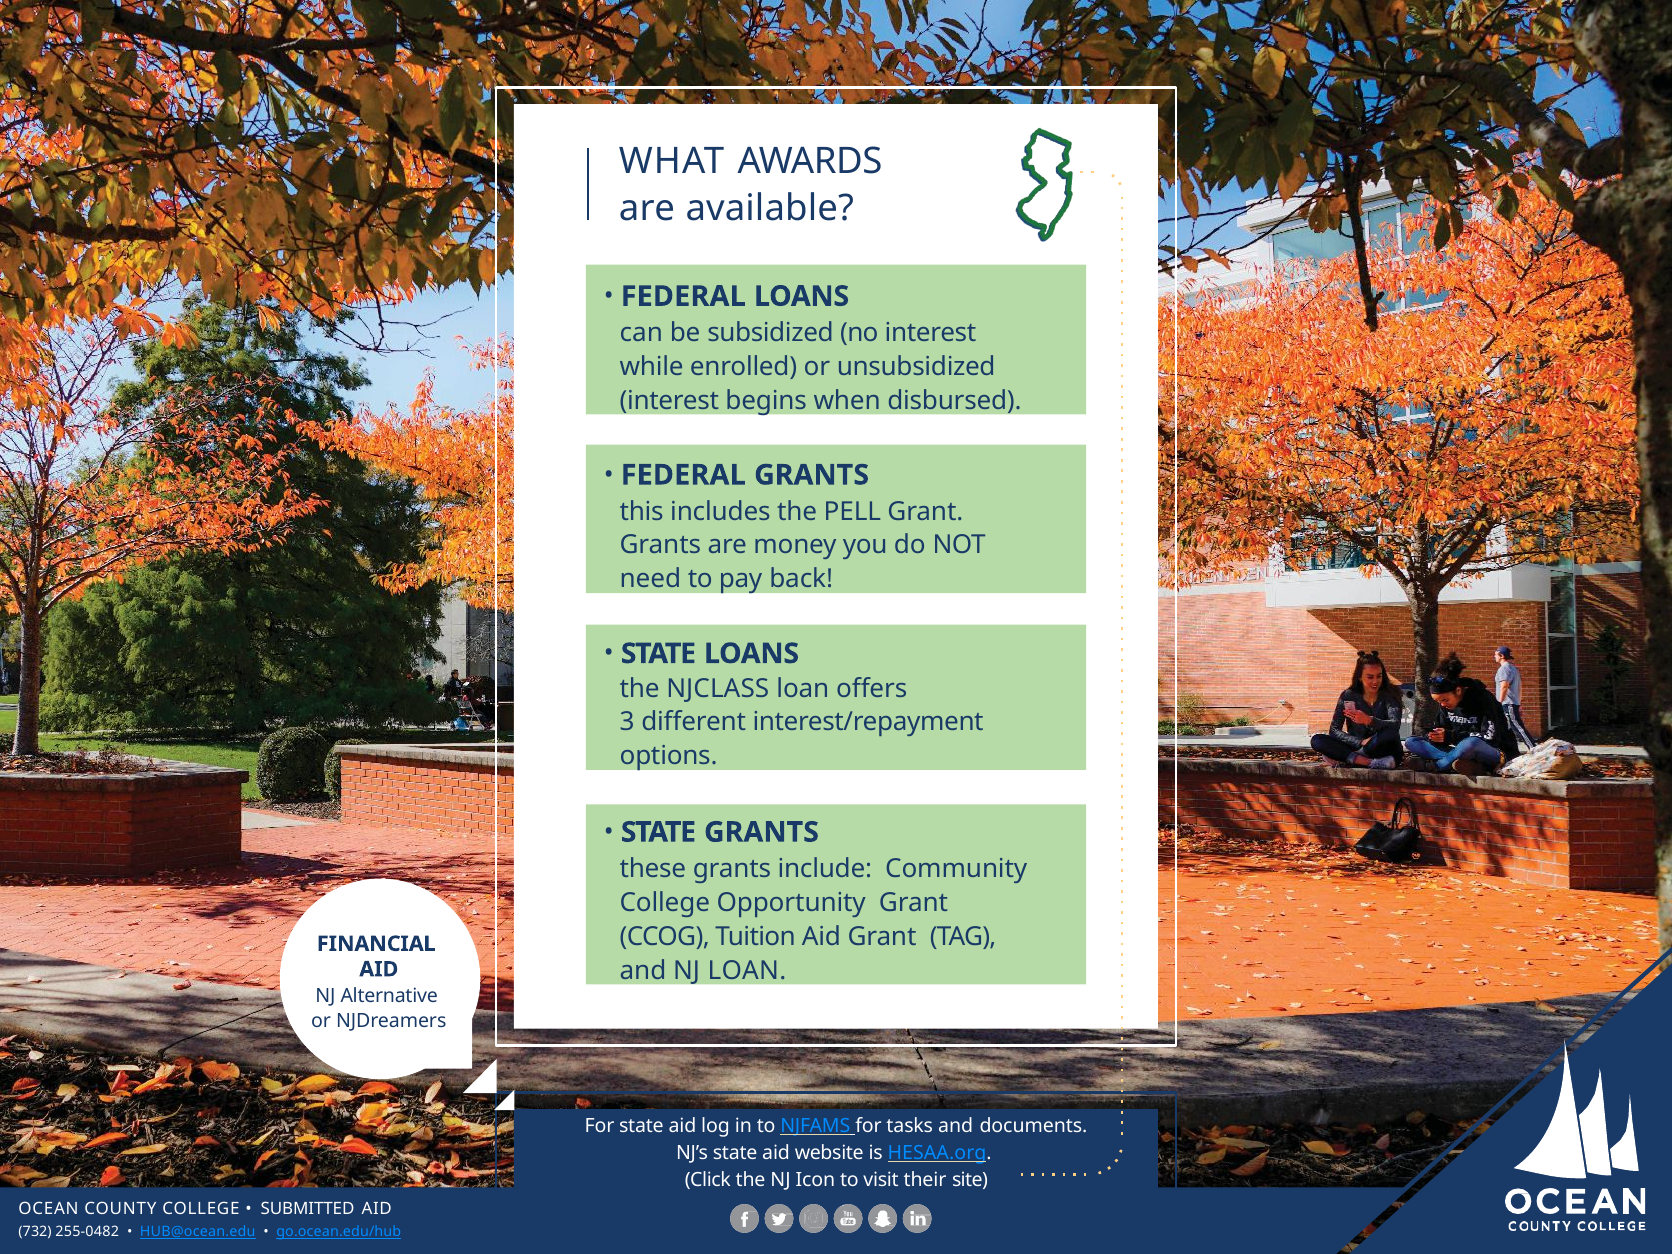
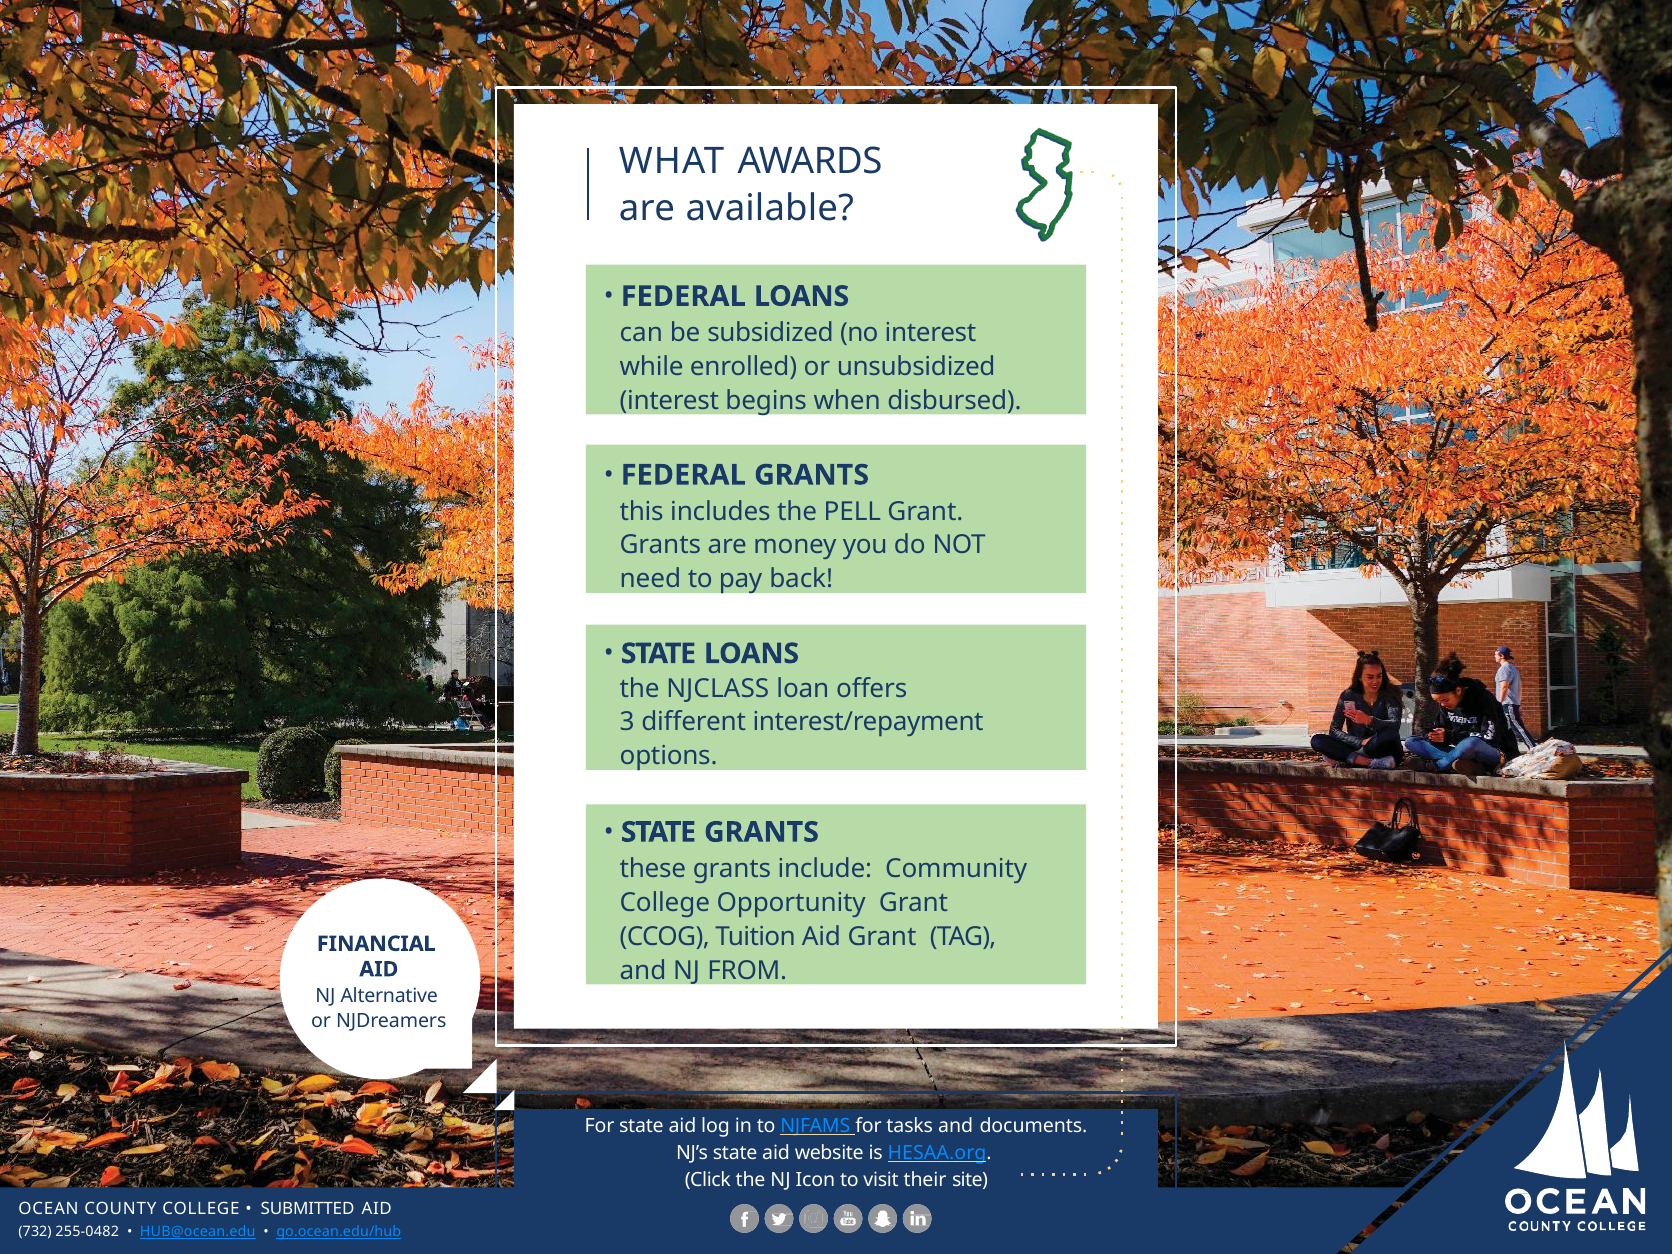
NJ LOAN: LOAN -> FROM (747, 970)
